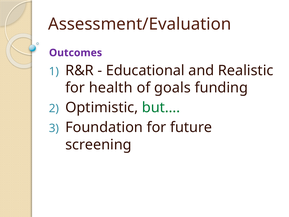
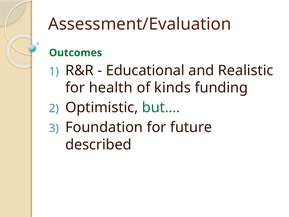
Outcomes colour: purple -> green (76, 53)
goals: goals -> kinds (173, 88)
screening: screening -> described (98, 145)
